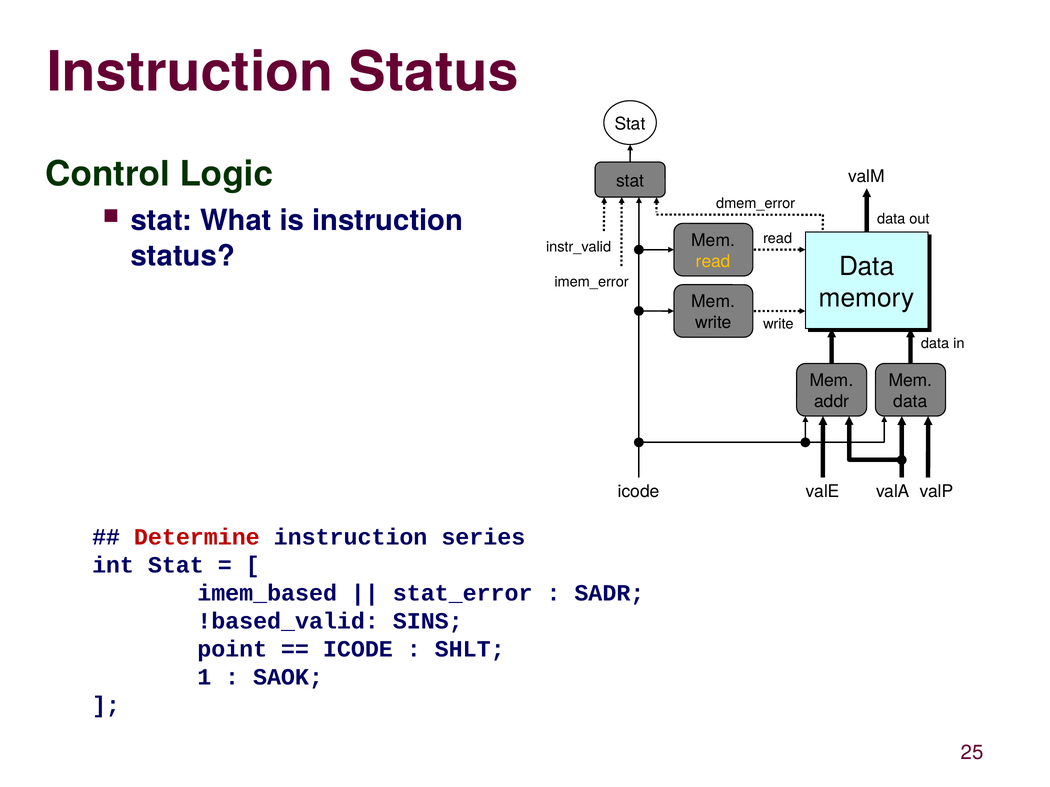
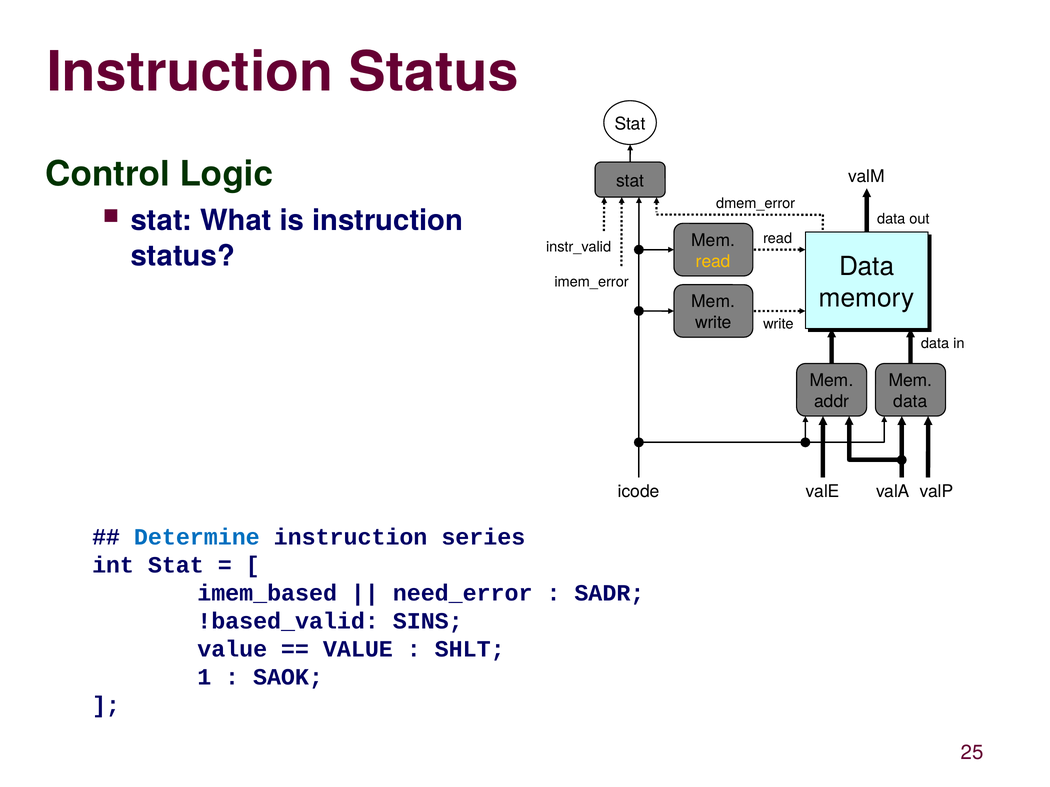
Determine colour: red -> blue (197, 537)
stat_error: stat_error -> need_error (463, 593)
point: point -> value (232, 649)
ICODE: ICODE -> VALUE (358, 649)
